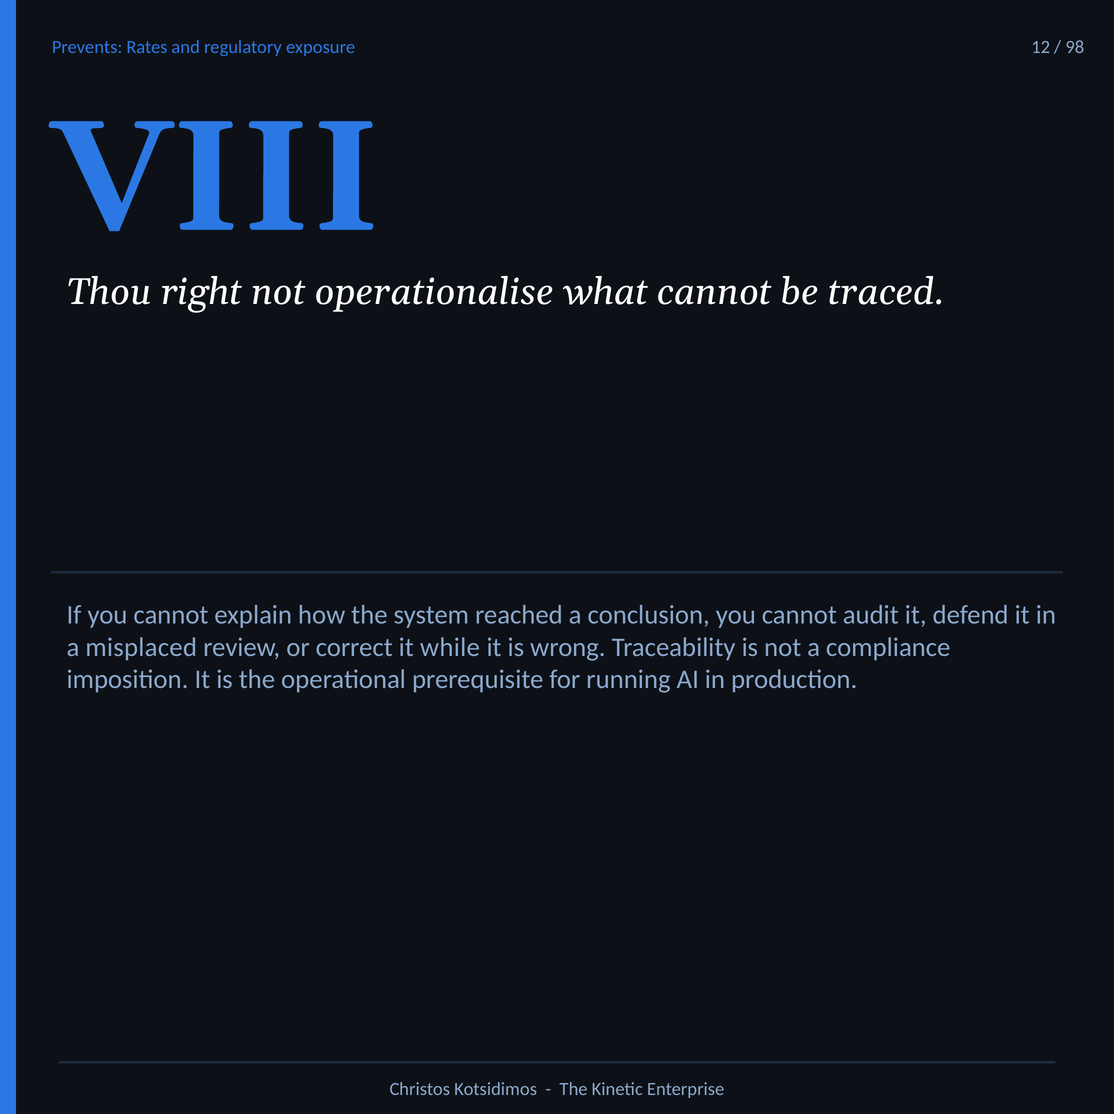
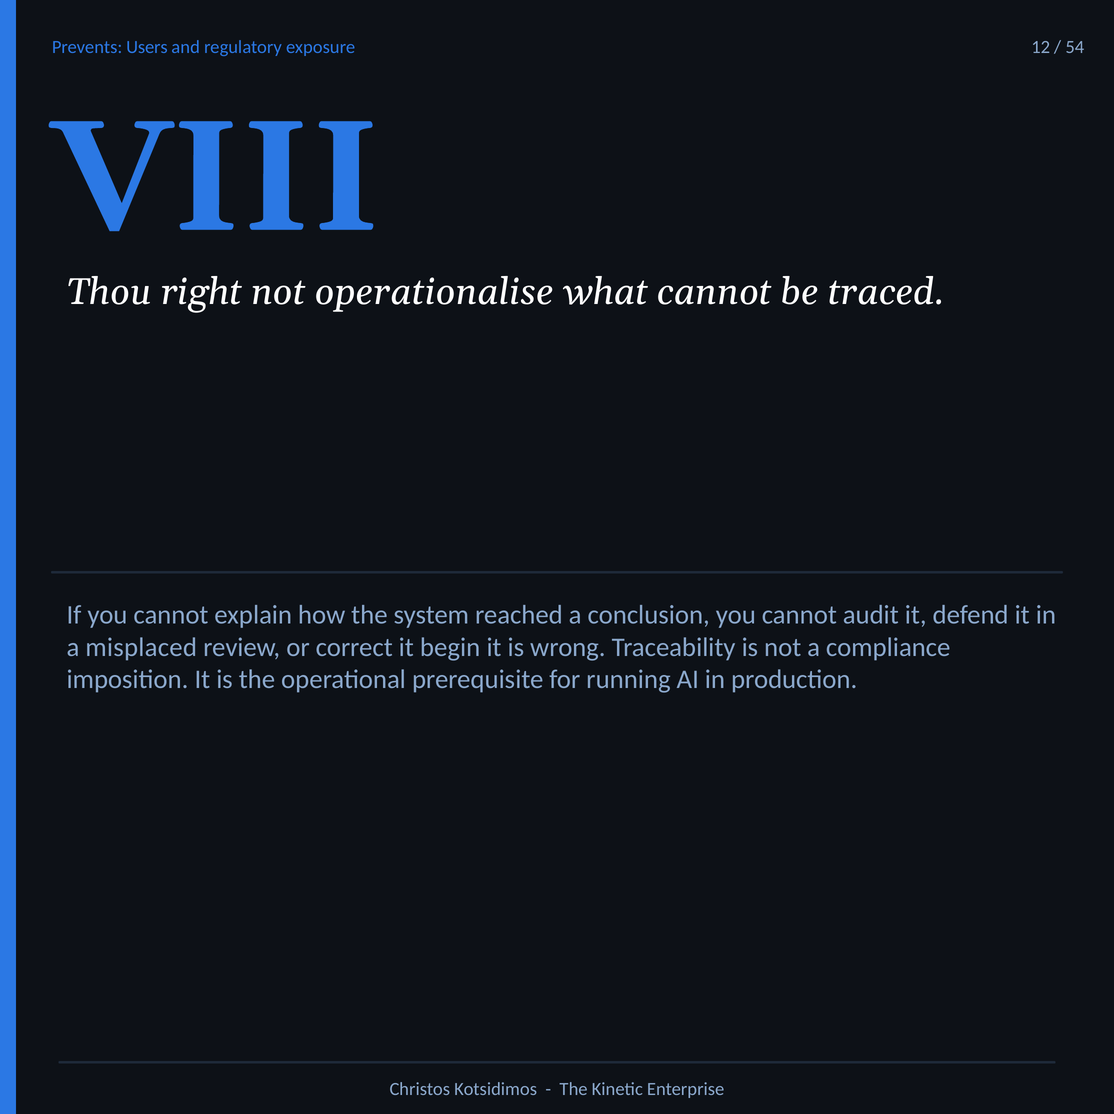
Rates: Rates -> Users (147, 47)
98: 98 -> 54 (1075, 47)
while: while -> begin (450, 647)
